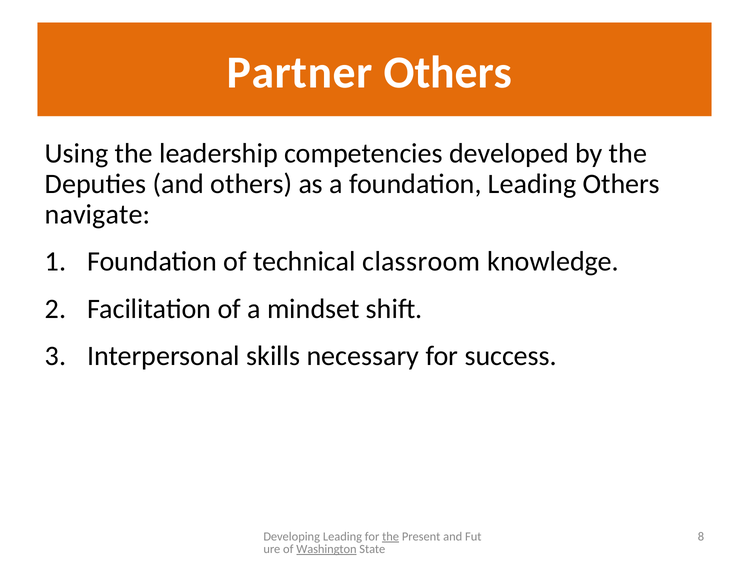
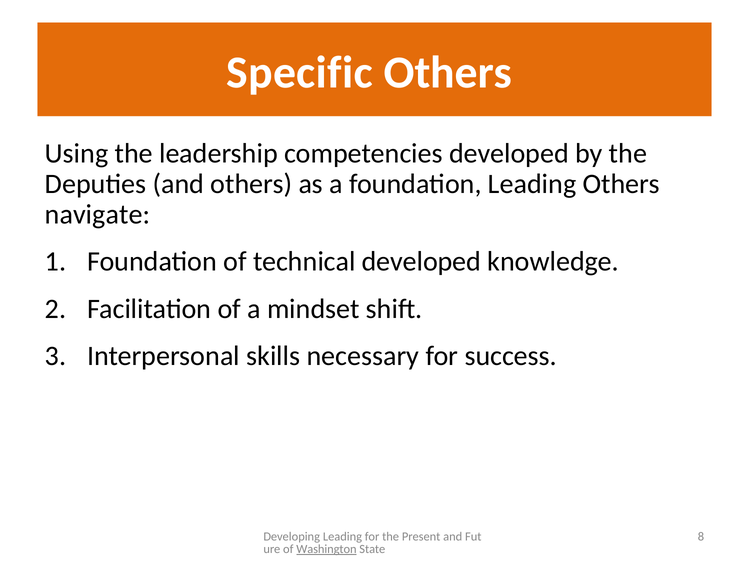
Partner: Partner -> Specific (300, 73)
technical classroom: classroom -> developed (421, 262)
the underline: present -> none (391, 536)
